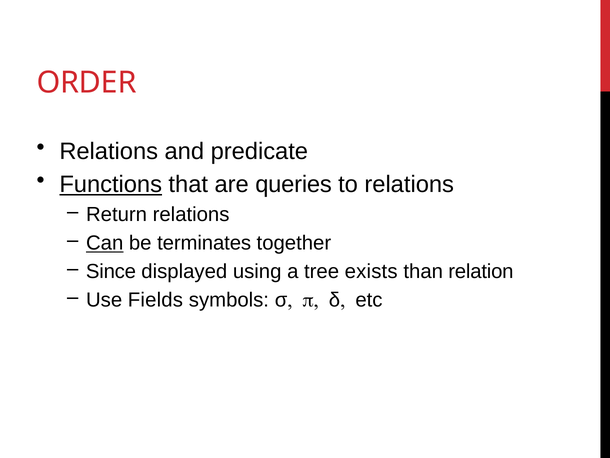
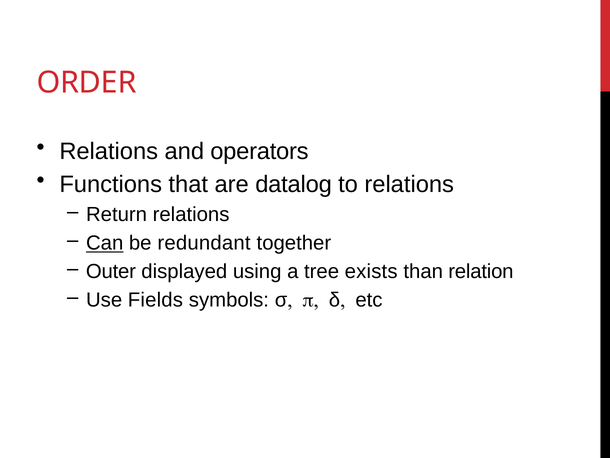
predicate: predicate -> operators (259, 151)
Functions underline: present -> none (111, 184)
queries: queries -> datalog (294, 184)
terminates: terminates -> redundant (204, 243)
Since: Since -> Outer (111, 271)
